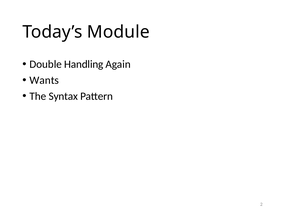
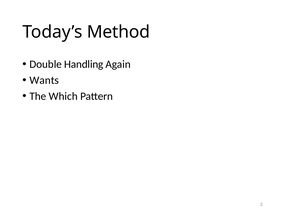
Module: Module -> Method (118, 32)
Syntax: Syntax -> Which (63, 96)
